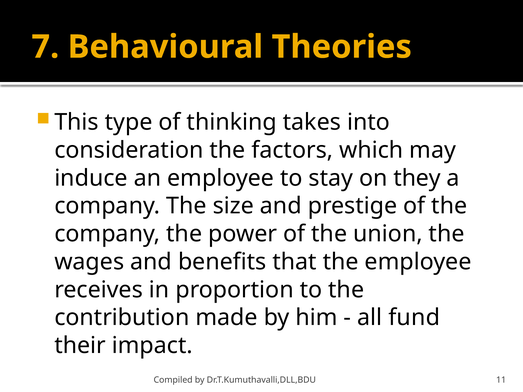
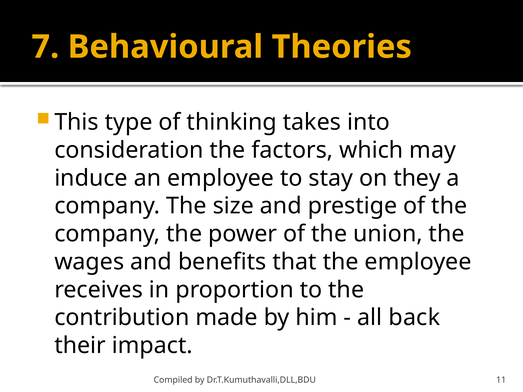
fund: fund -> back (414, 318)
